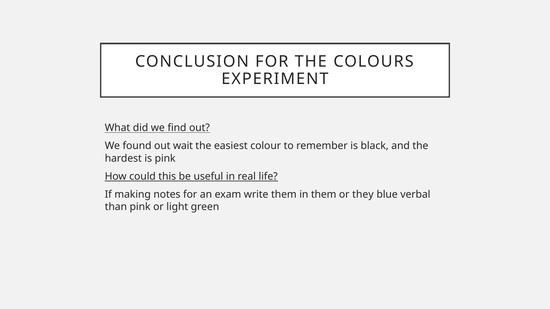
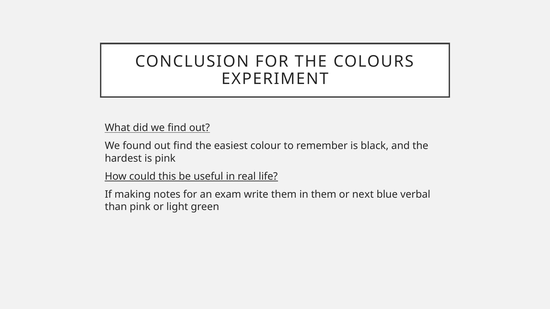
out wait: wait -> find (183, 146)
they: they -> next (363, 195)
